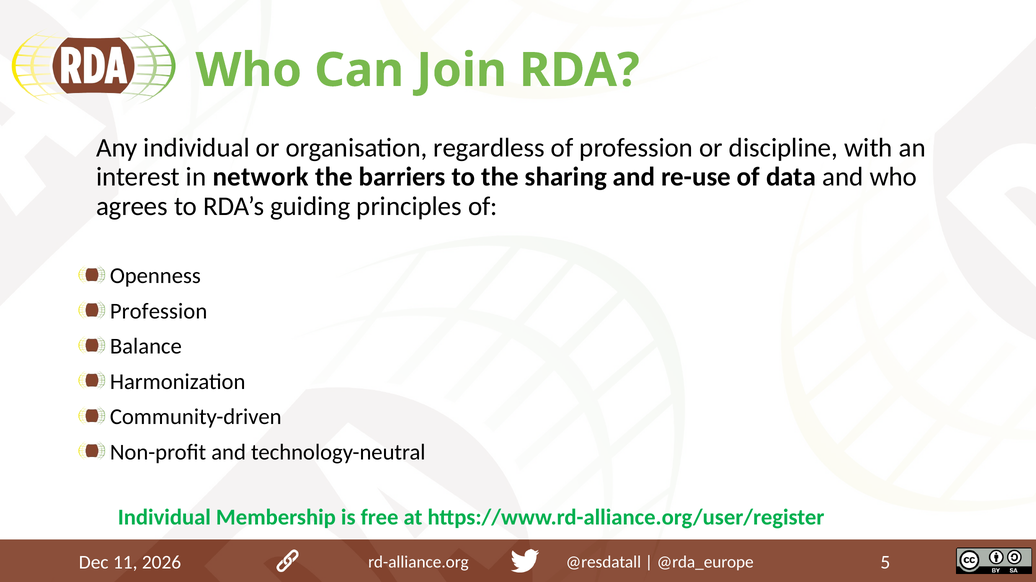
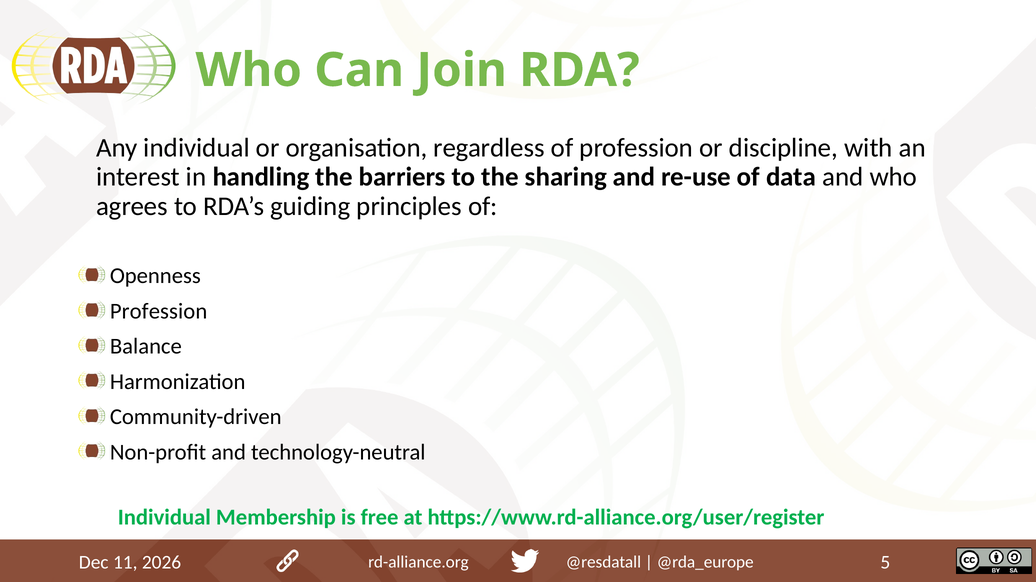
network: network -> handling (261, 177)
